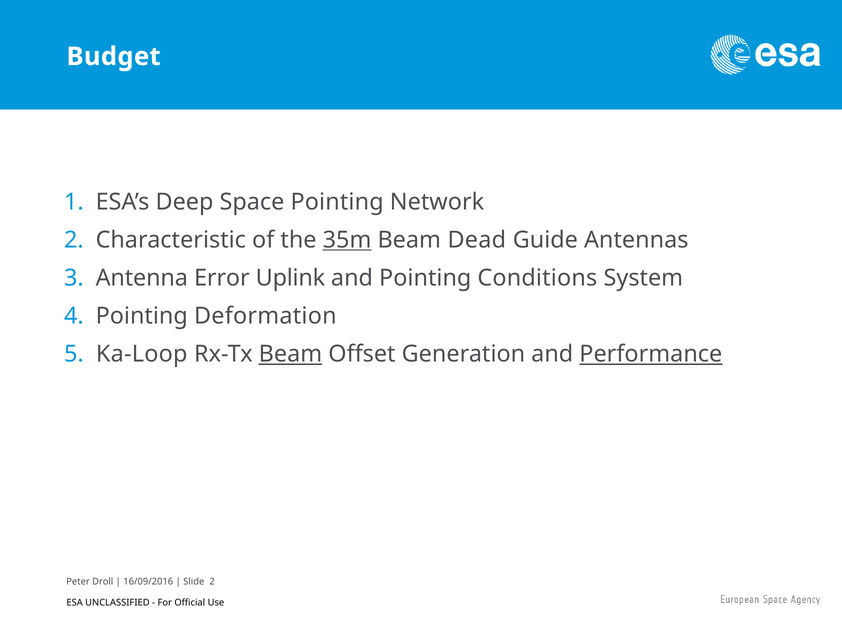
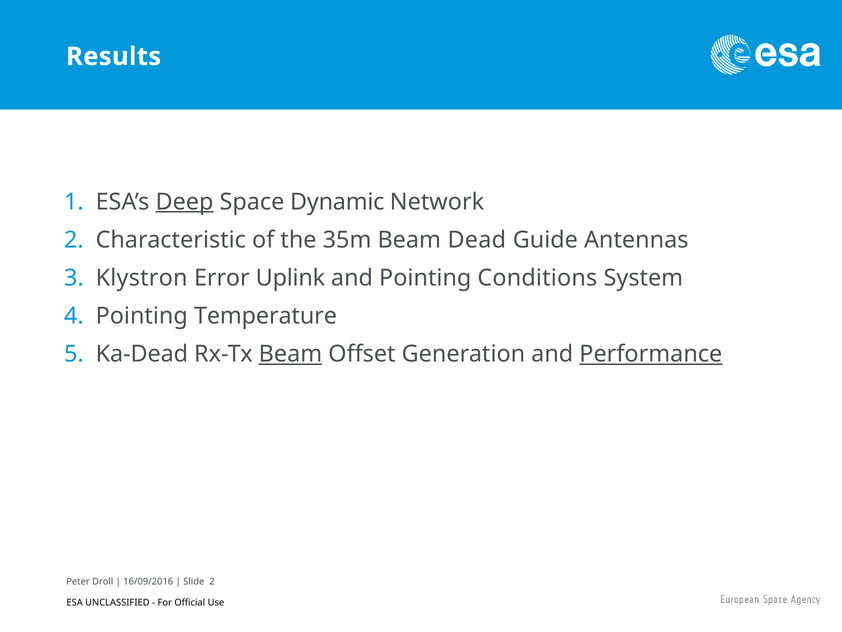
Budget: Budget -> Results (114, 57)
Deep underline: none -> present (185, 202)
Space Pointing: Pointing -> Dynamic (337, 202)
35m underline: present -> none (347, 240)
Antenna: Antenna -> Klystron (142, 278)
Deformation: Deformation -> Temperature (265, 316)
Ka-Loop: Ka-Loop -> Ka-Dead (142, 354)
